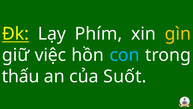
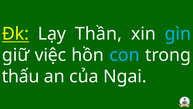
Phím: Phím -> Thần (98, 34)
gìn colour: yellow -> light blue (178, 34)
Suốt: Suốt -> Ngai (125, 76)
